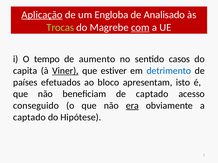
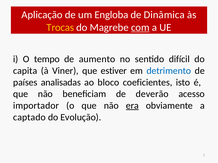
Aplicação underline: present -> none (42, 15)
Analisado: Analisado -> Dinâmica (164, 15)
Trocas colour: light green -> yellow (60, 27)
casos: casos -> difícil (179, 59)
Viner underline: present -> none (65, 71)
efetuados: efetuados -> analisadas (61, 83)
apresentam: apresentam -> coeficientes (148, 83)
de captado: captado -> deverão (152, 94)
conseguido: conseguido -> importador (36, 106)
Hipótese: Hipótese -> Evolução (81, 118)
